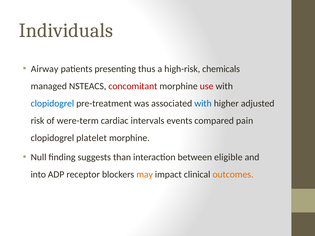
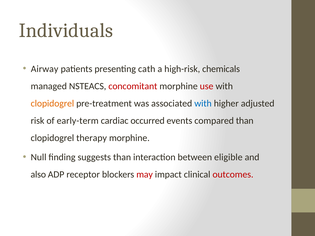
thus: thus -> cath (147, 69)
clopidogrel colour: blue -> orange (52, 104)
were-term: were-term -> early-term (78, 121)
intervals: intervals -> occurred (148, 121)
compared pain: pain -> than (245, 121)
platelet: platelet -> therapy (92, 138)
into: into -> also (38, 175)
may colour: orange -> red (145, 175)
outcomes colour: orange -> red (233, 175)
